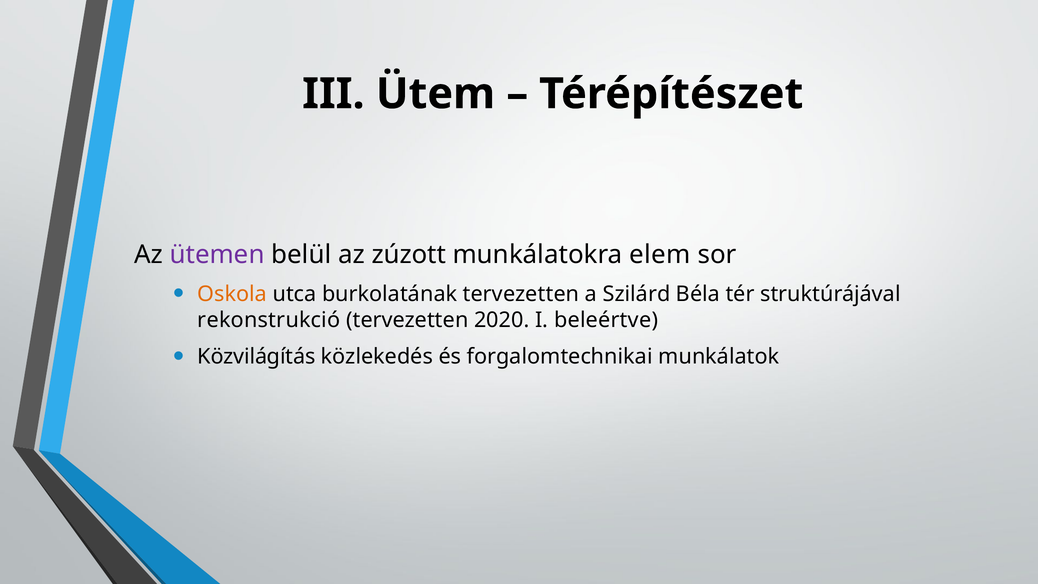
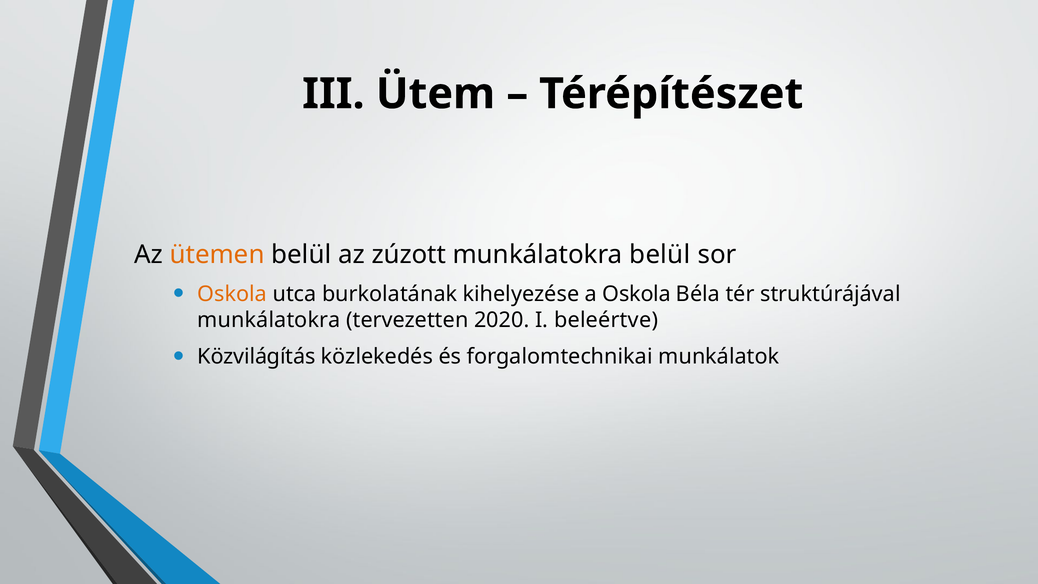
ütemen colour: purple -> orange (217, 255)
munkálatokra elem: elem -> belül (660, 255)
burkolatának tervezetten: tervezetten -> kihelyezése (521, 294)
a Szilárd: Szilárd -> Oskola (637, 294)
rekonstrukció: rekonstrukció -> munkálatokra (269, 320)
